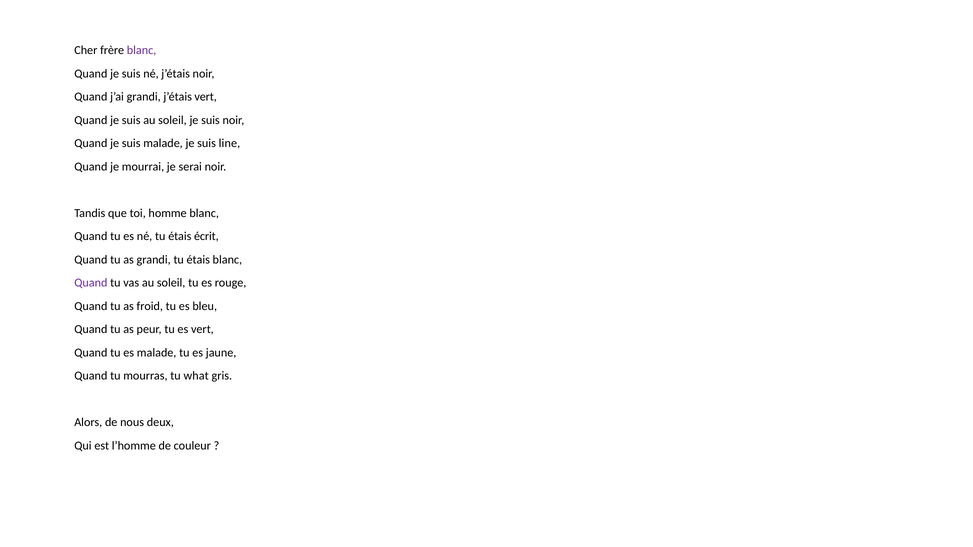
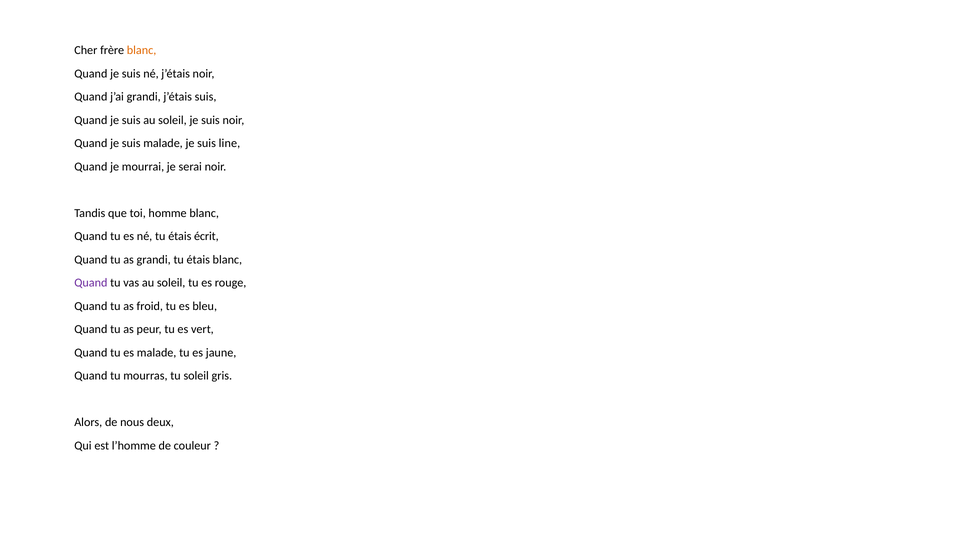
blanc colour: purple -> orange (142, 50)
j’étais vert: vert -> suis (206, 97)
tu what: what -> soleil (196, 376)
